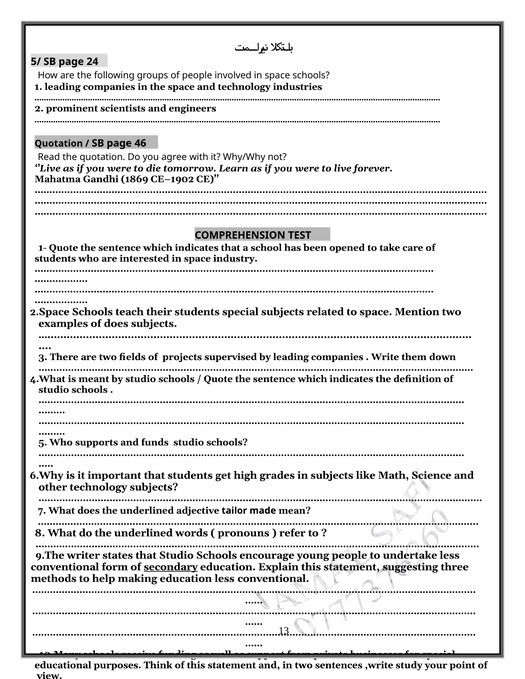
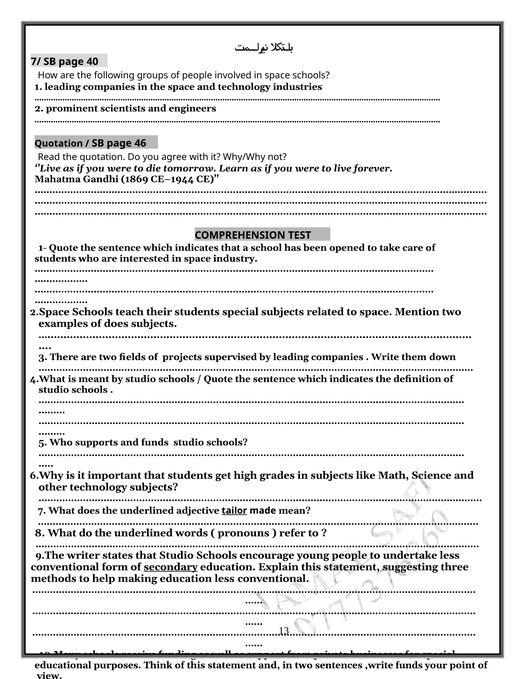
5/: 5/ -> 7/ (36, 62)
24: 24 -> 40 (92, 62)
CE–1902: CE–1902 -> CE–1944 (172, 179)
tailor underline: none -> present (234, 511)
,write study: study -> funds (409, 666)
